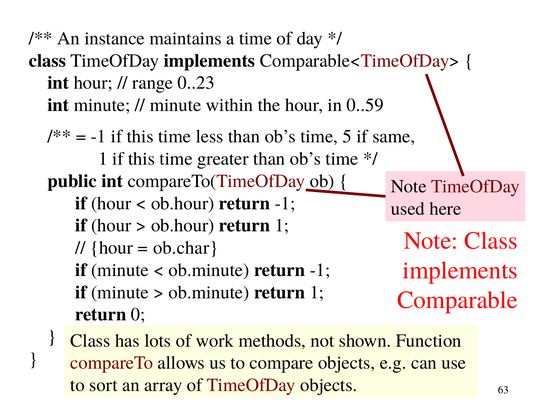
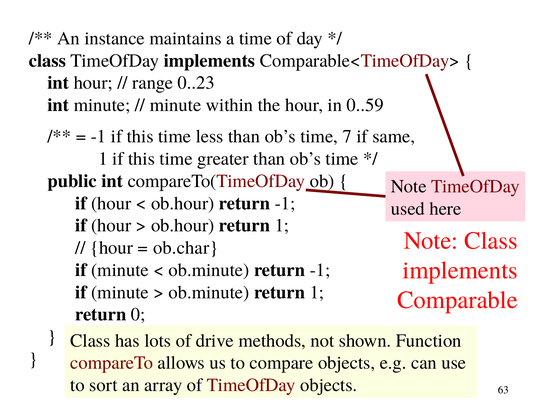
5: 5 -> 7 (347, 137)
work: work -> drive (215, 341)
